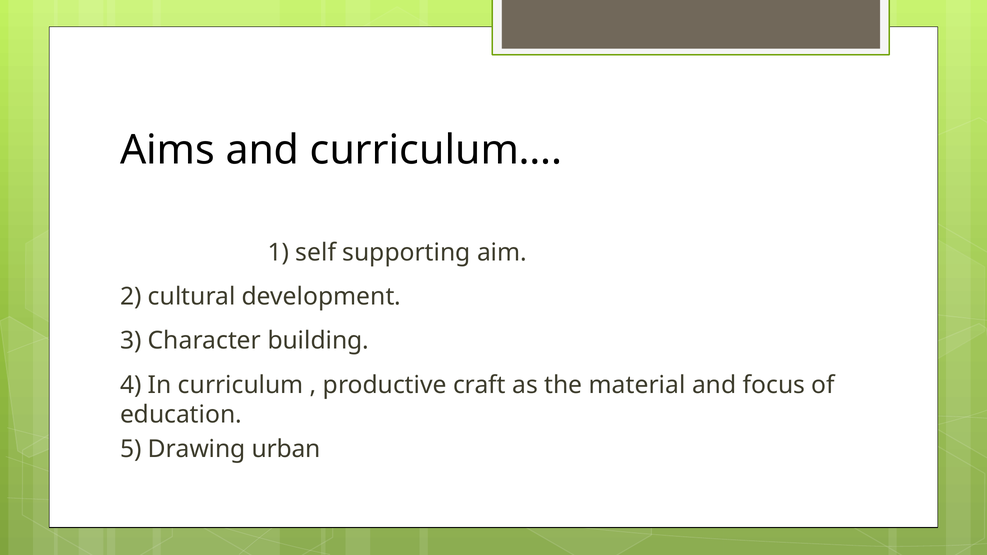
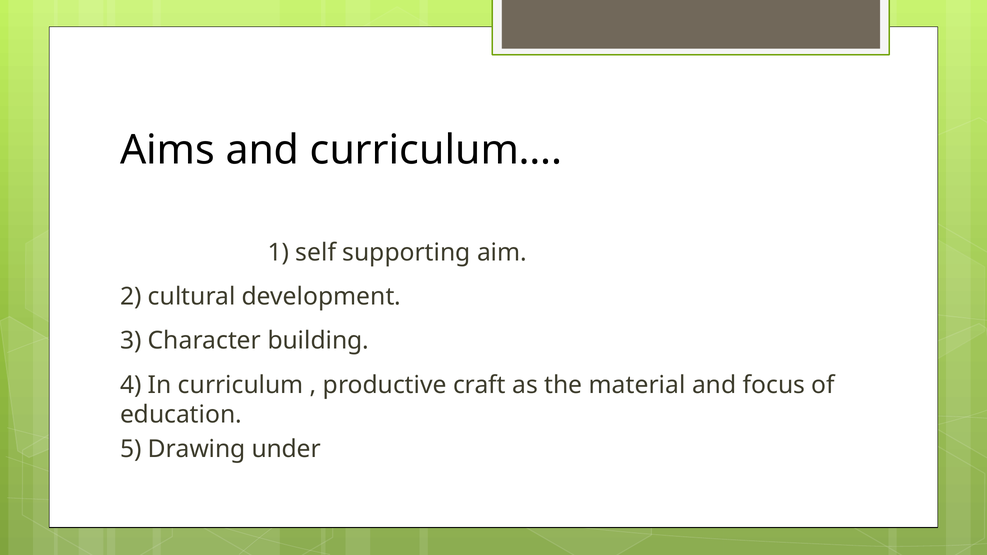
urban: urban -> under (286, 449)
